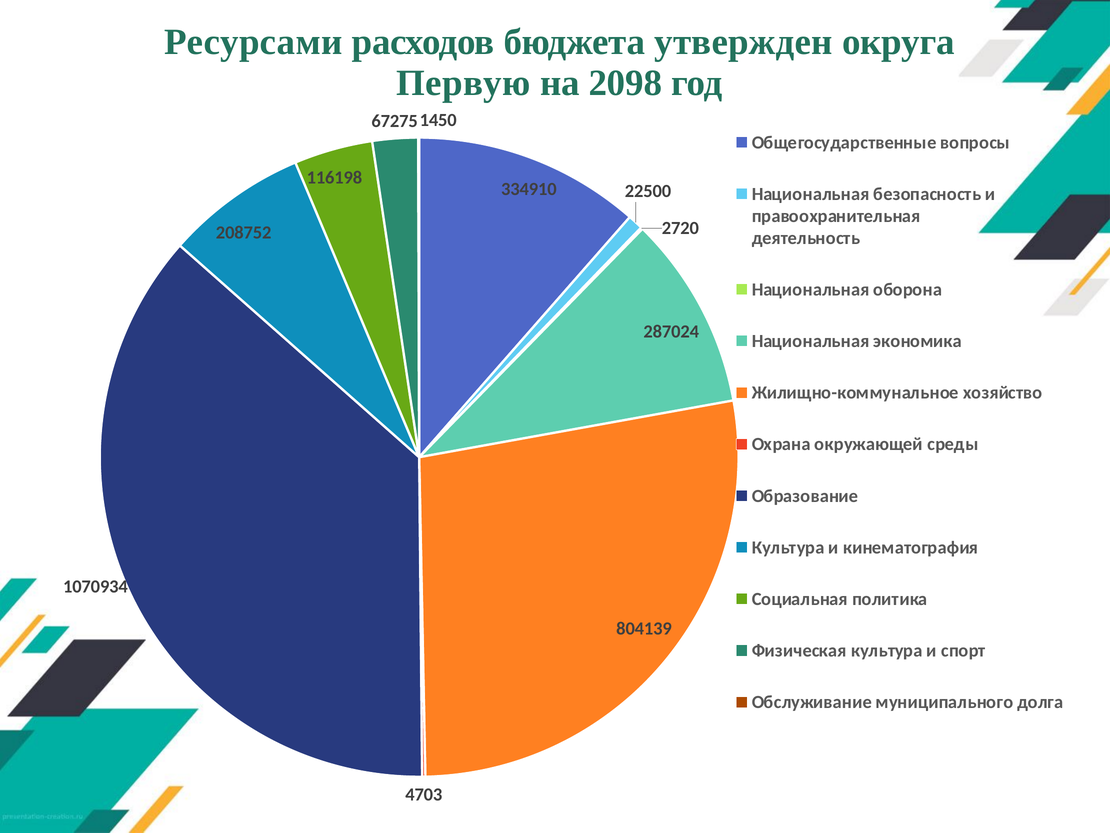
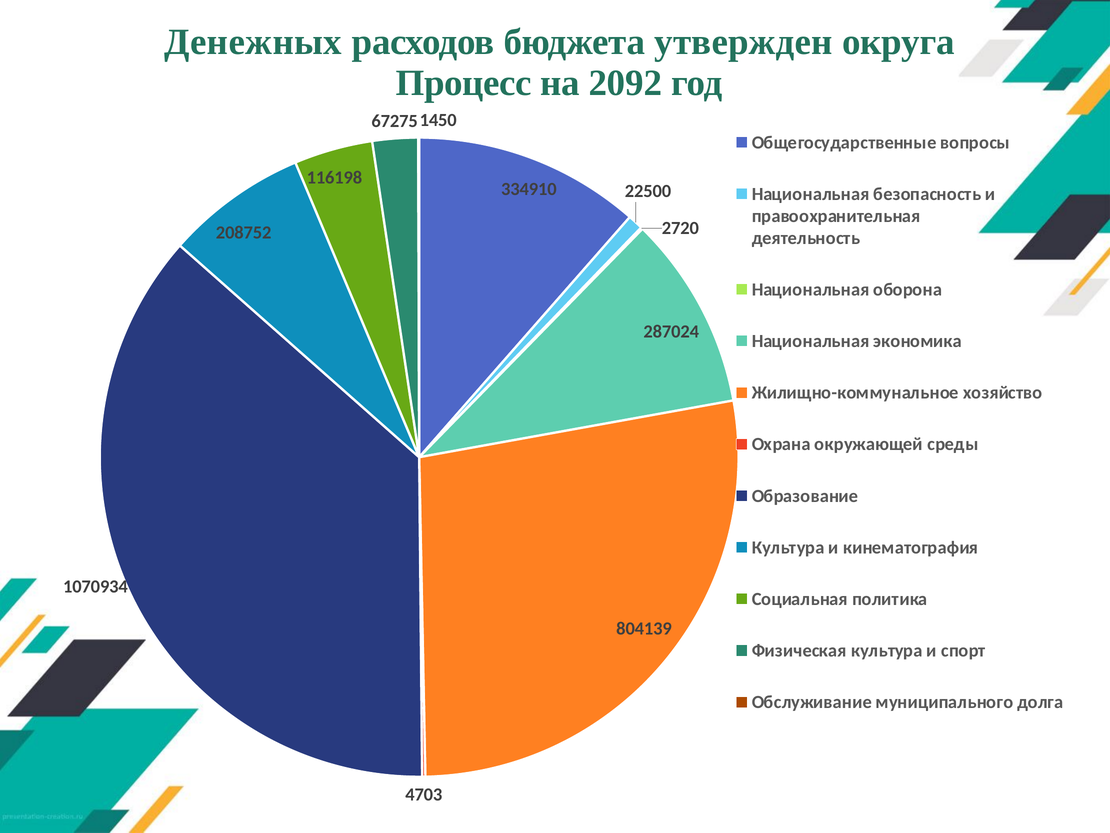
Ресурсами: Ресурсами -> Денежных (253, 42)
Первую: Первую -> Процесс (464, 83)
2098: 2098 -> 2092 (625, 83)
